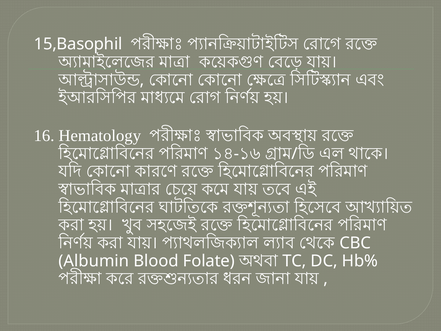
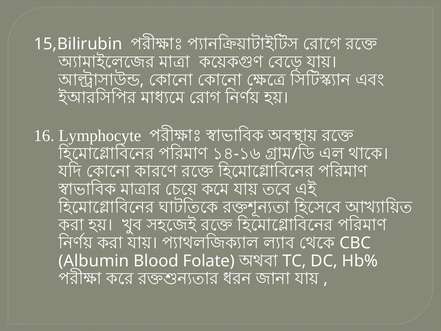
15,Basophil: 15,Basophil -> 15,Bilirubin (78, 44)
Hematology: Hematology -> Lymphocyte (100, 136)
